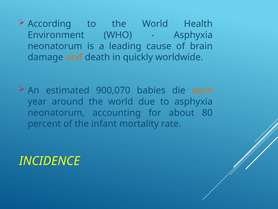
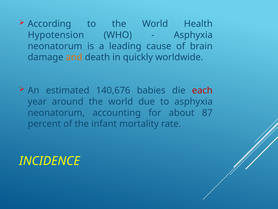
Environment: Environment -> Hypotension (56, 35)
900,070: 900,070 -> 140,676 (113, 90)
each colour: orange -> red (202, 90)
80: 80 -> 87 (207, 112)
